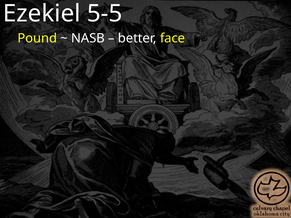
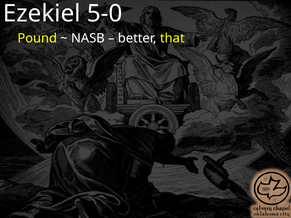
5-5: 5-5 -> 5-0 (105, 13)
face: face -> that (172, 38)
